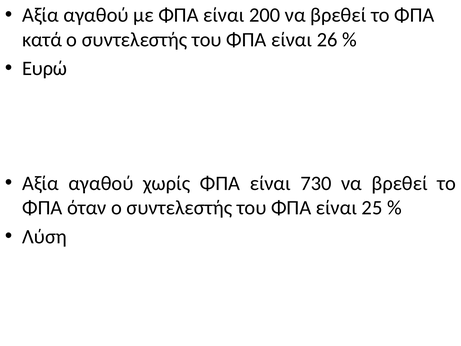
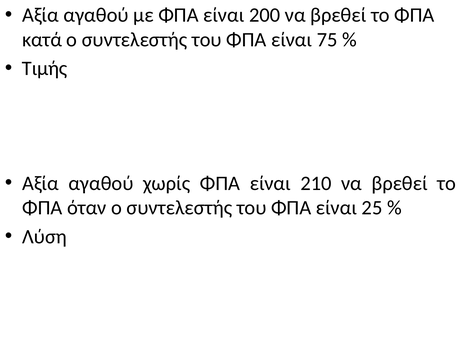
26: 26 -> 75 (327, 40)
Ευρώ: Ευρώ -> Τιμής (45, 68)
730: 730 -> 210 (316, 183)
